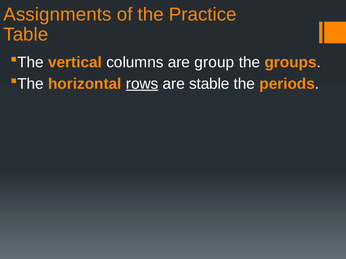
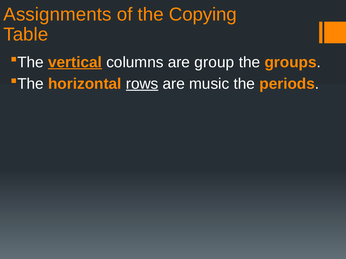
Practice: Practice -> Copying (203, 14)
vertical underline: none -> present (75, 62)
stable: stable -> music (209, 84)
